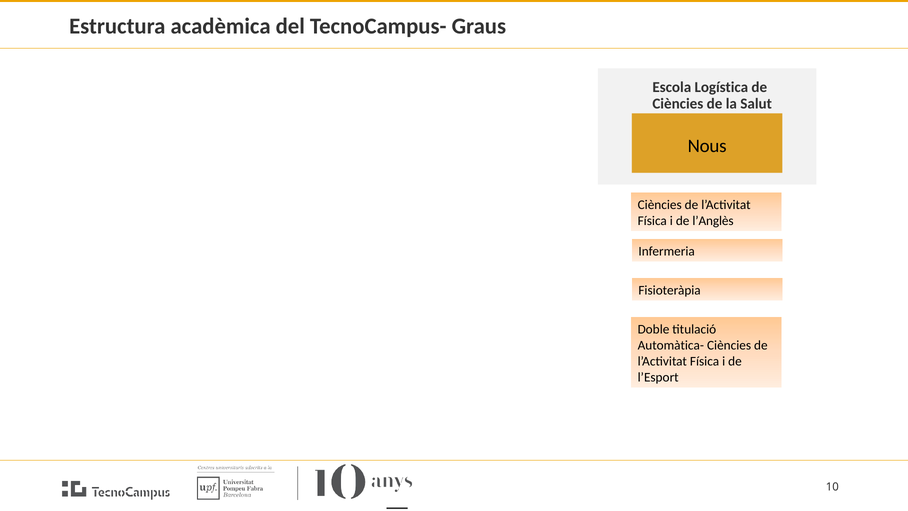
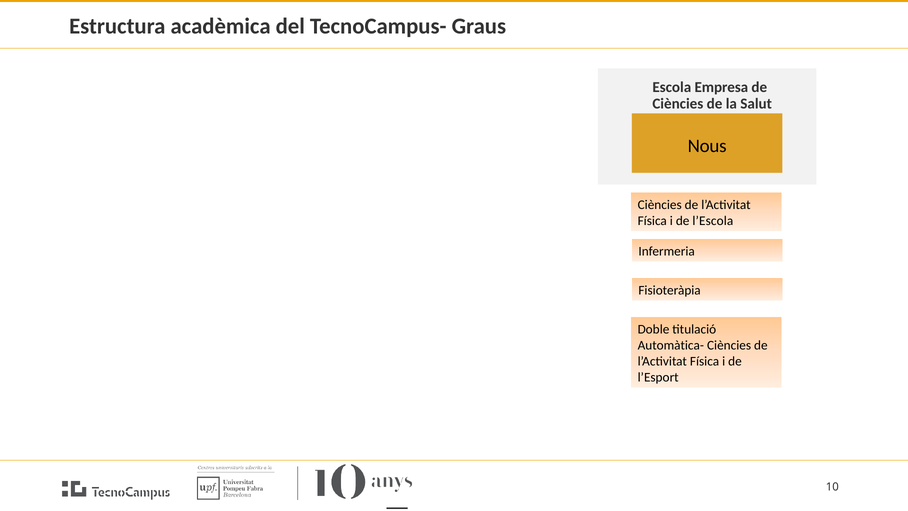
Logística: Logística -> Empresa (721, 87)
l’Anglès: l’Anglès -> l’Escola (713, 221)
